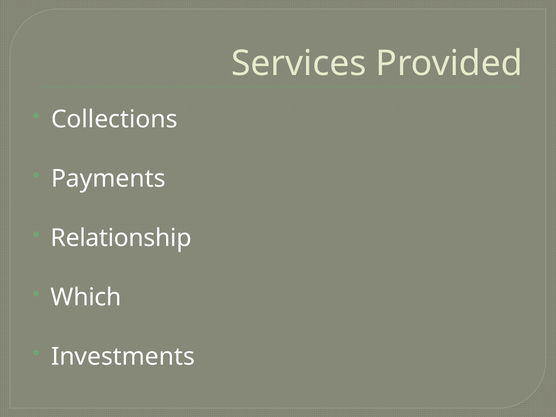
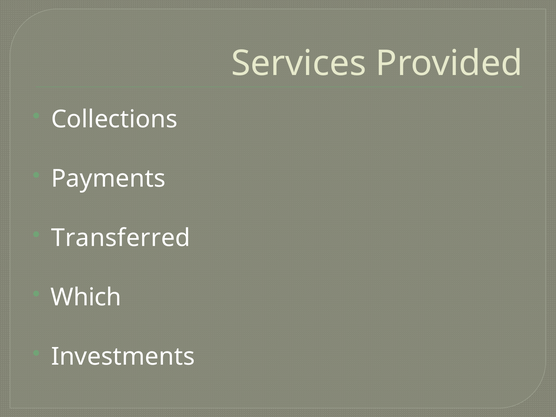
Relationship: Relationship -> Transferred (121, 238)
